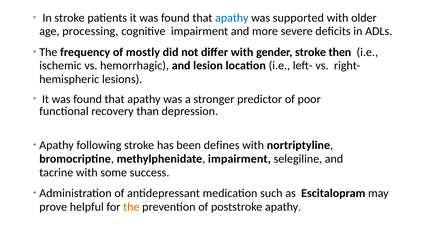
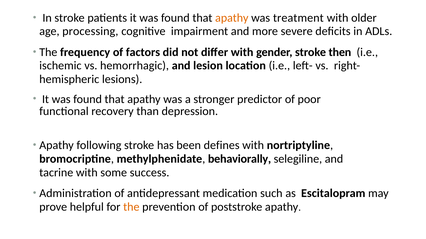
apathy colour: blue -> orange (232, 18)
supported: supported -> treatment (298, 18)
mostly: mostly -> factors (143, 52)
methylphenidate impairment: impairment -> behaviorally (240, 159)
